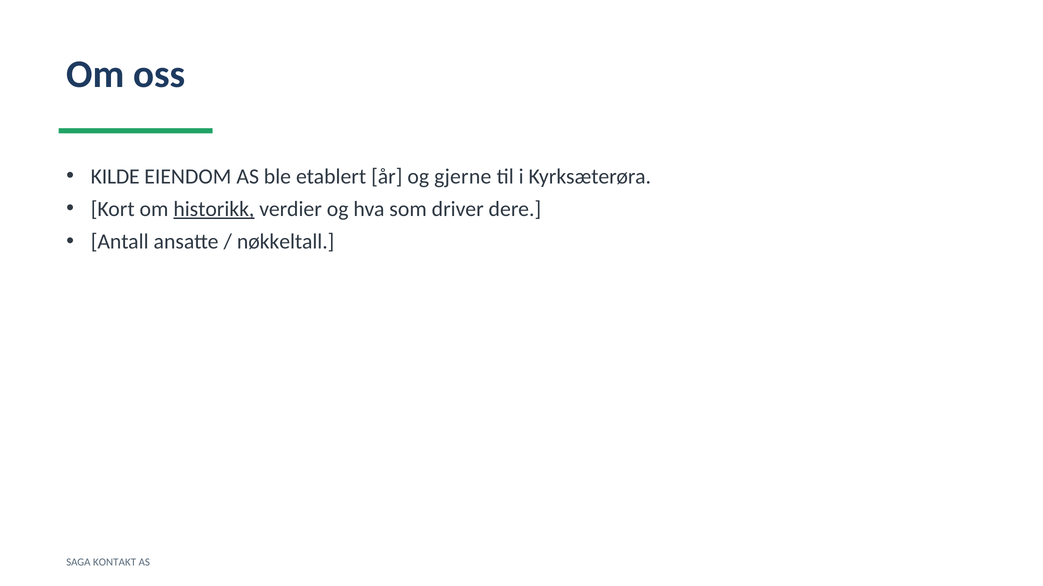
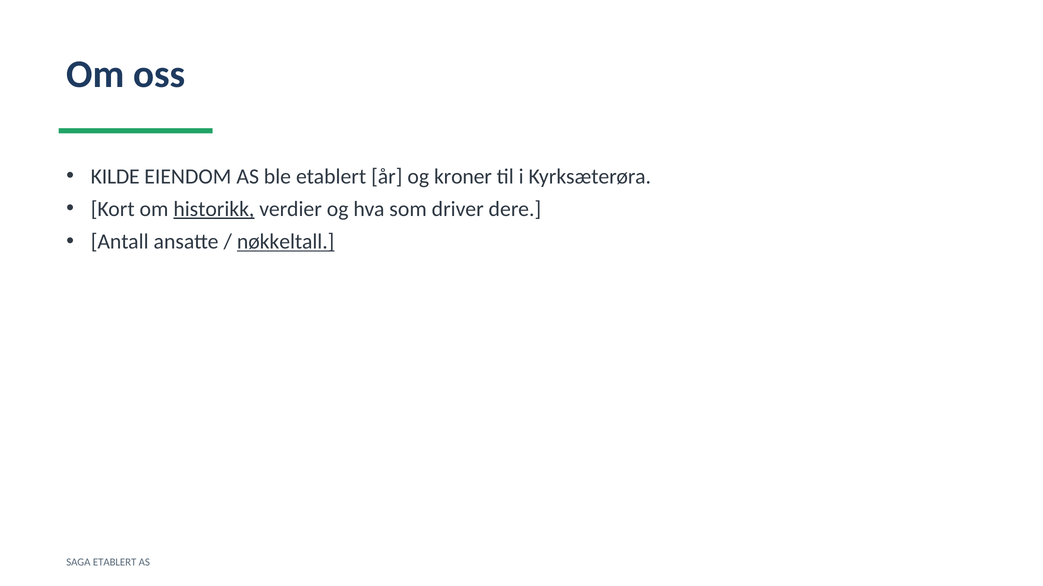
gjerne: gjerne -> kroner (463, 177)
nøkkeltall underline: none -> present (286, 242)
SAGA KONTAKT: KONTAKT -> ETABLERT (115, 563)
